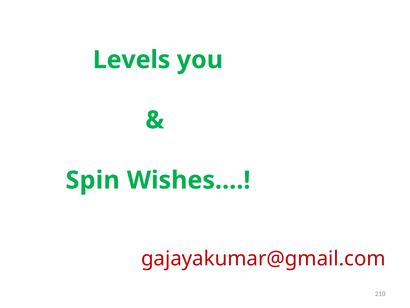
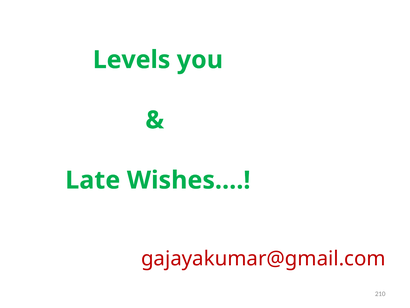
Spin: Spin -> Late (93, 180)
